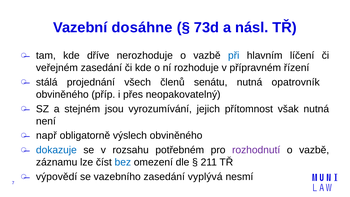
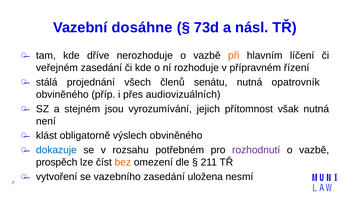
při colour: blue -> orange (234, 55)
neopakovatelný: neopakovatelný -> audiovizuálních (183, 94)
např: např -> klást (46, 136)
záznamu: záznamu -> prospěch (57, 162)
bez colour: blue -> orange (123, 162)
výpovědí: výpovědí -> vytvoření (57, 177)
vyplývá: vyplývá -> uložena (205, 177)
